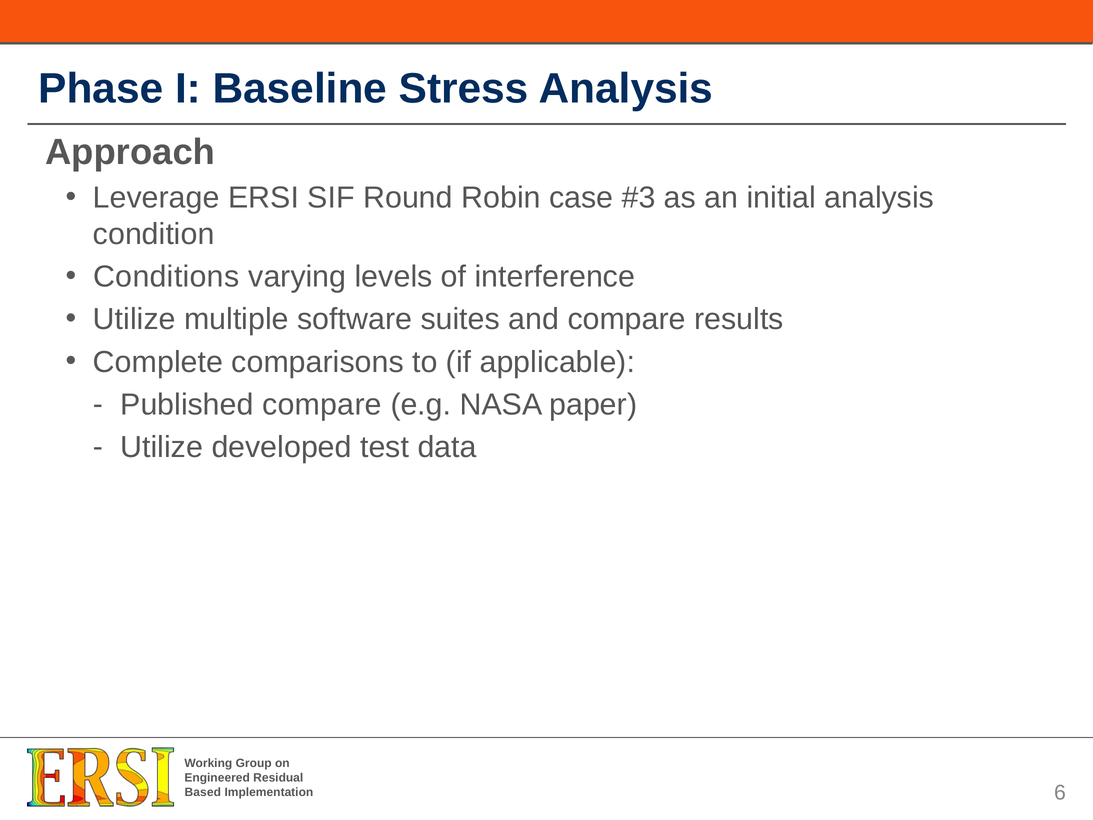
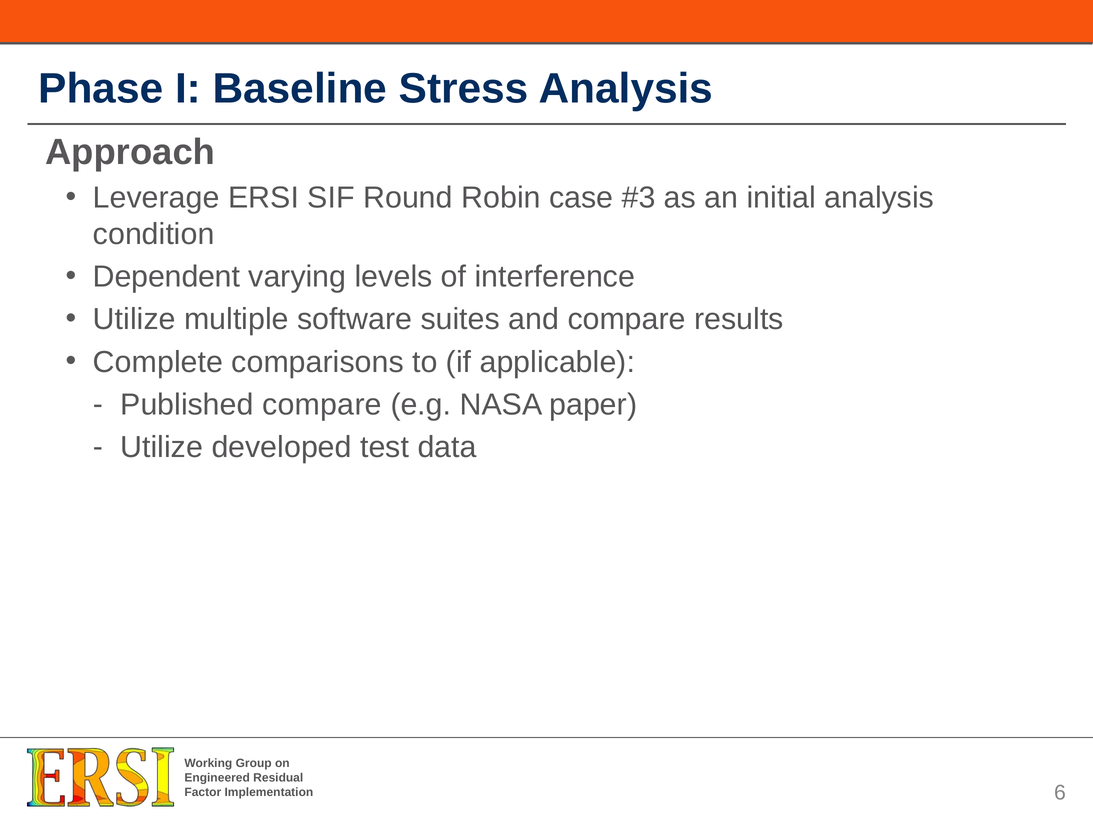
Conditions: Conditions -> Dependent (167, 277)
Based: Based -> Factor (203, 792)
